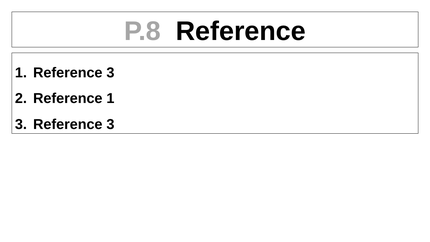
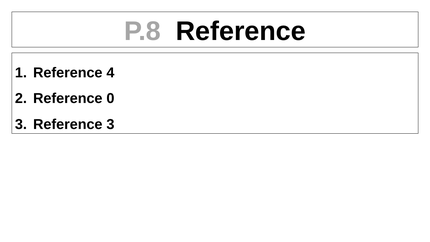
1 Reference 3: 3 -> 4 (110, 73)
2 Reference 1: 1 -> 0 (110, 99)
